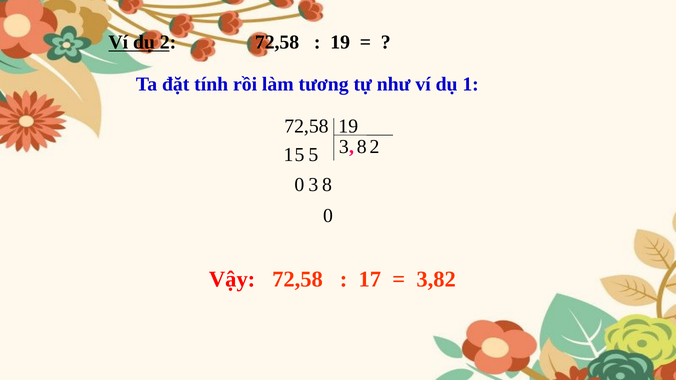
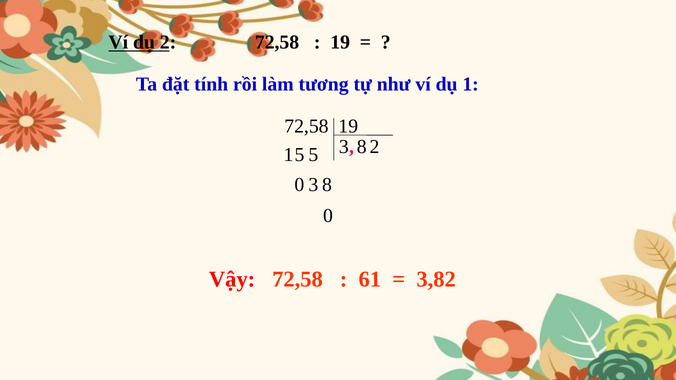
17: 17 -> 61 (370, 280)
